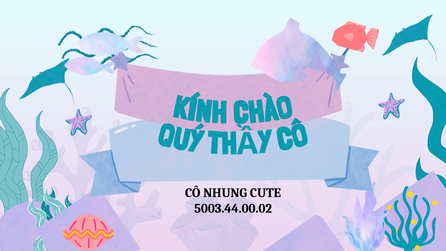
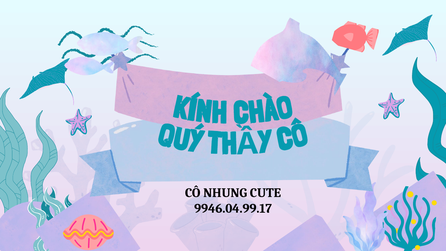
5003.44.00.02: 5003.44.00.02 -> 9946.04.99.17 (233, 208)
